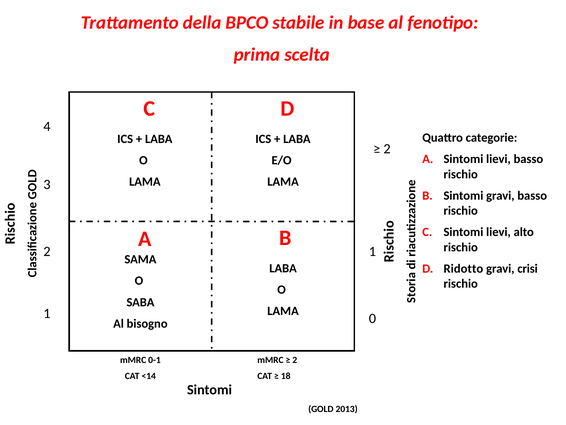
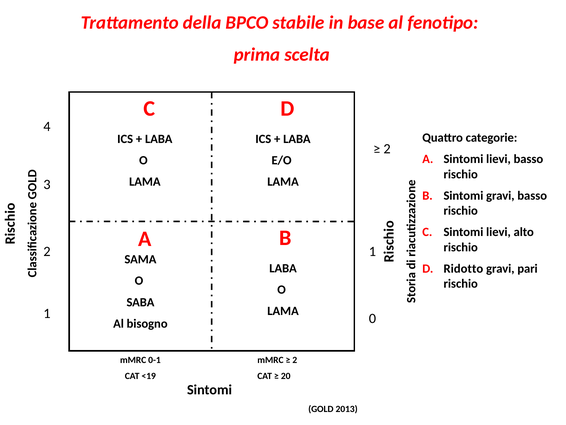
crisi: crisi -> pari (528, 268)
<14: <14 -> <19 (149, 376)
18: 18 -> 20 (286, 376)
